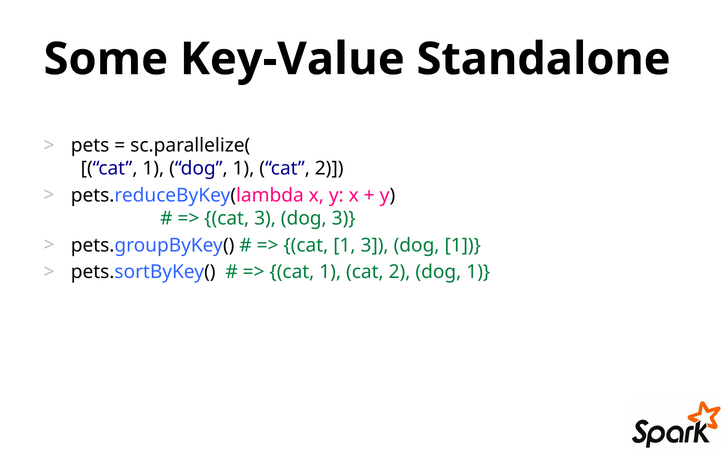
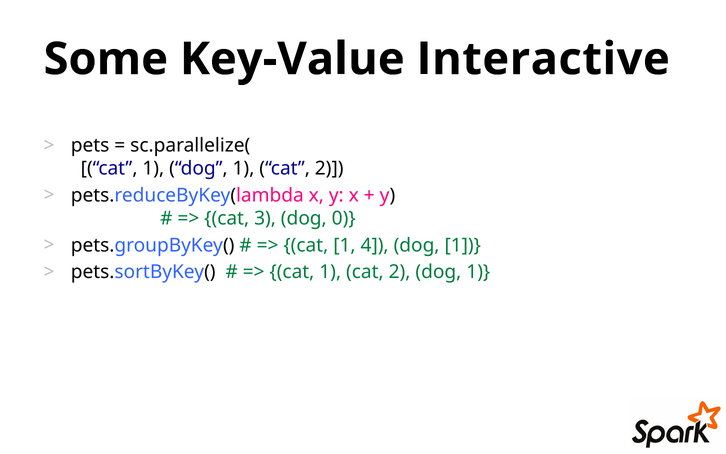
Standalone: Standalone -> Interactive (543, 59)
dog 3: 3 -> 0 (344, 218)
1 3: 3 -> 4 (375, 245)
